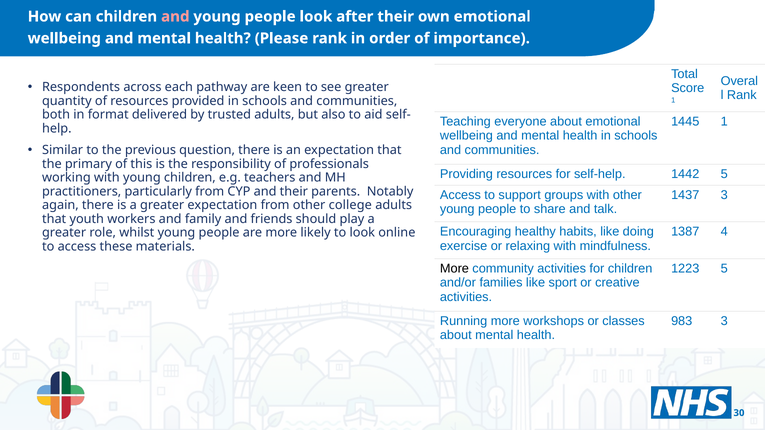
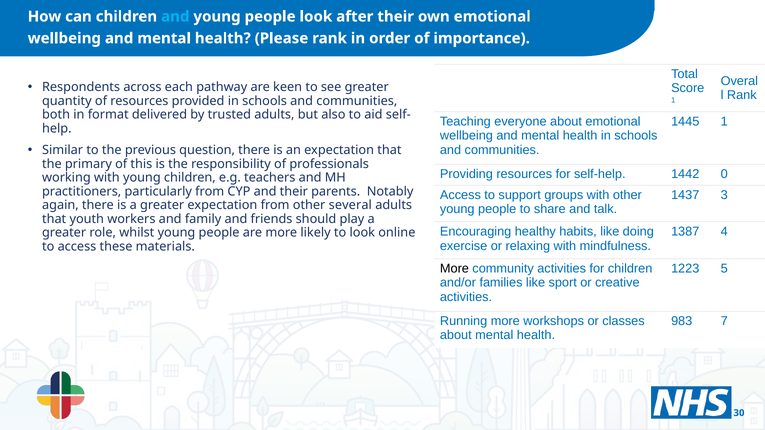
and colour: pink -> light blue (175, 17)
1442 5: 5 -> 0 (724, 174)
college: college -> several (350, 205)
983 3: 3 -> 7 (724, 321)
